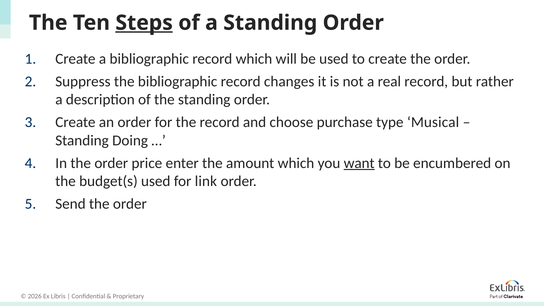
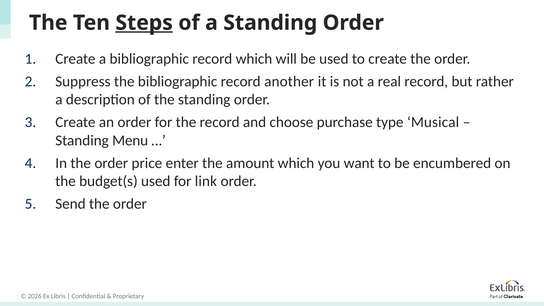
changes: changes -> another (289, 81)
Doing: Doing -> Menu (130, 140)
want underline: present -> none (359, 163)
